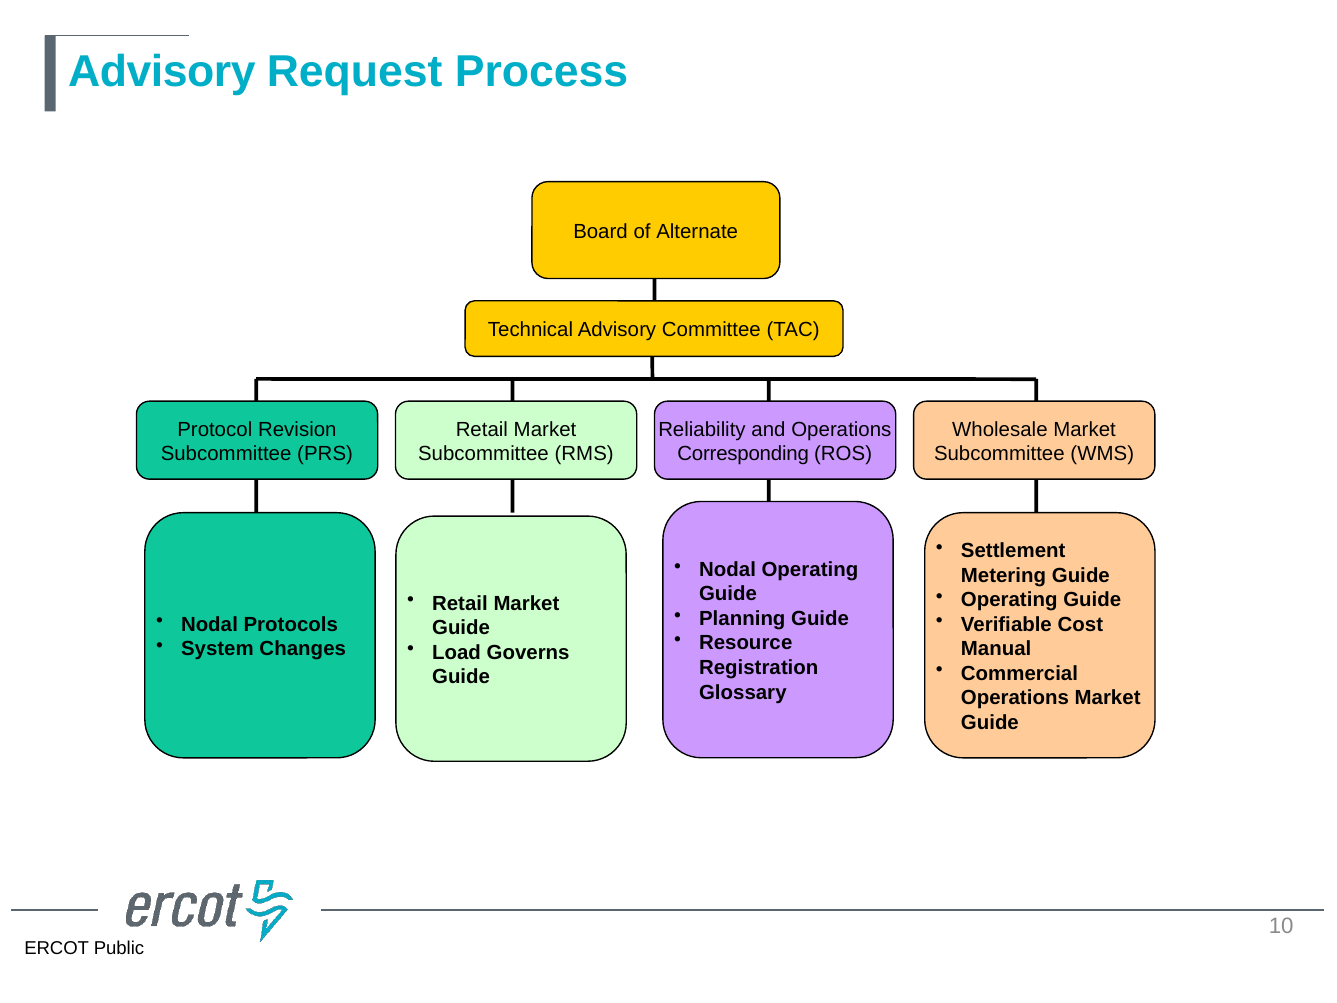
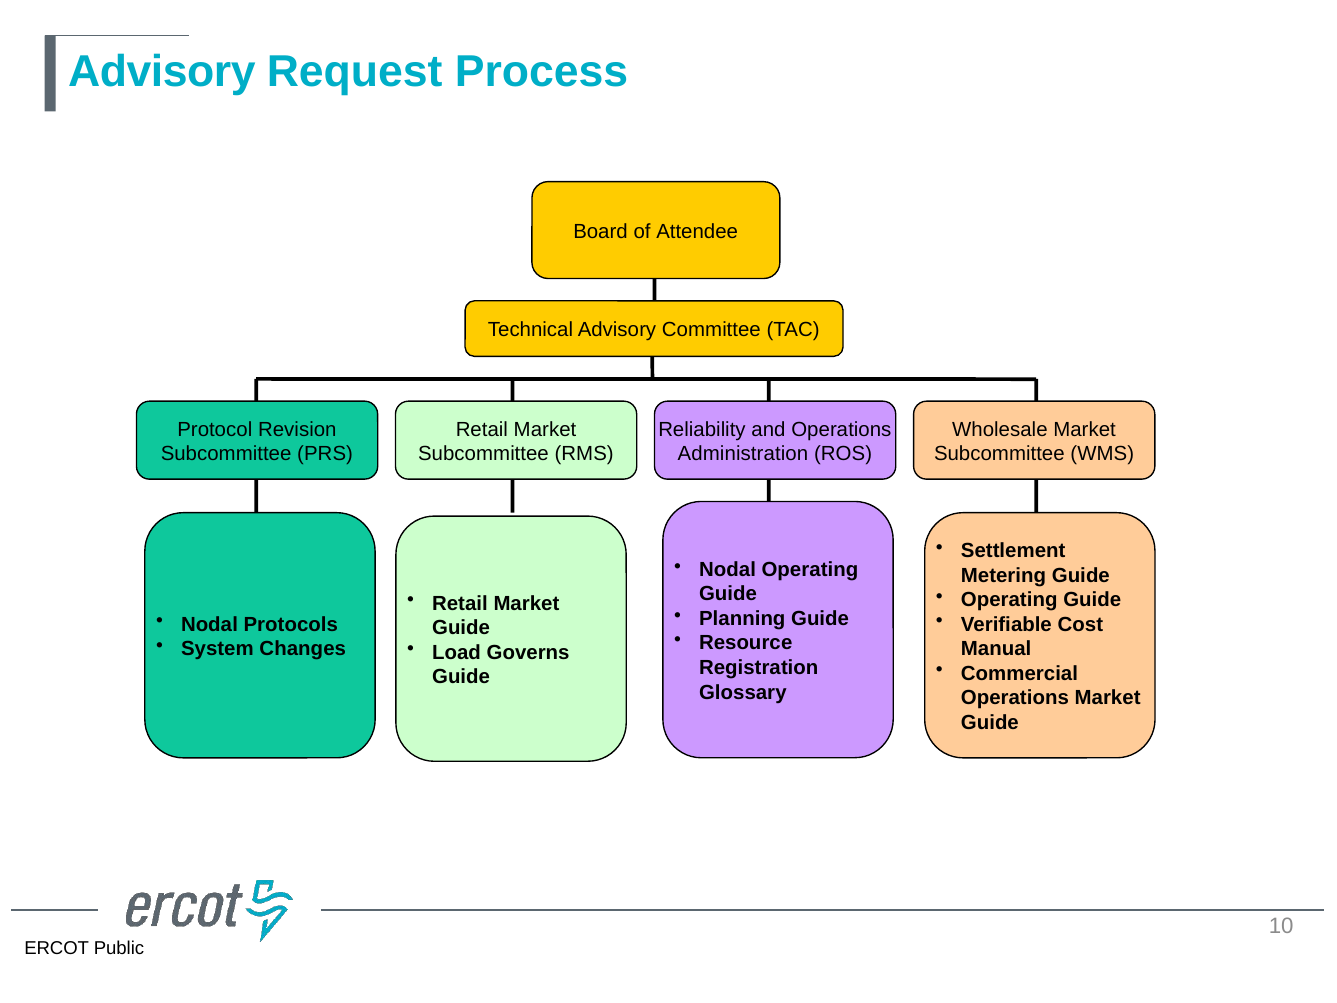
Alternate: Alternate -> Attendee (697, 231)
Corresponding: Corresponding -> Administration (743, 454)
